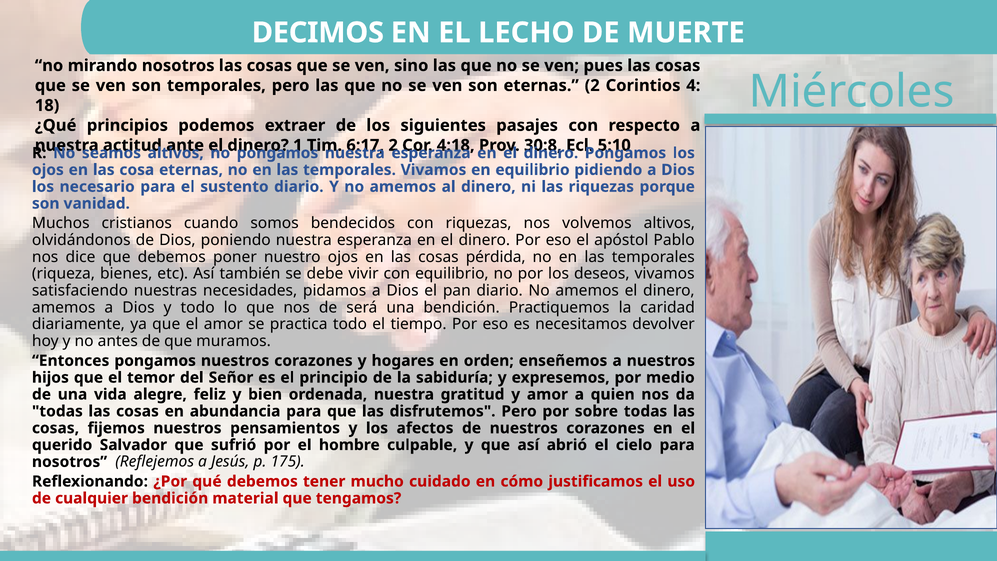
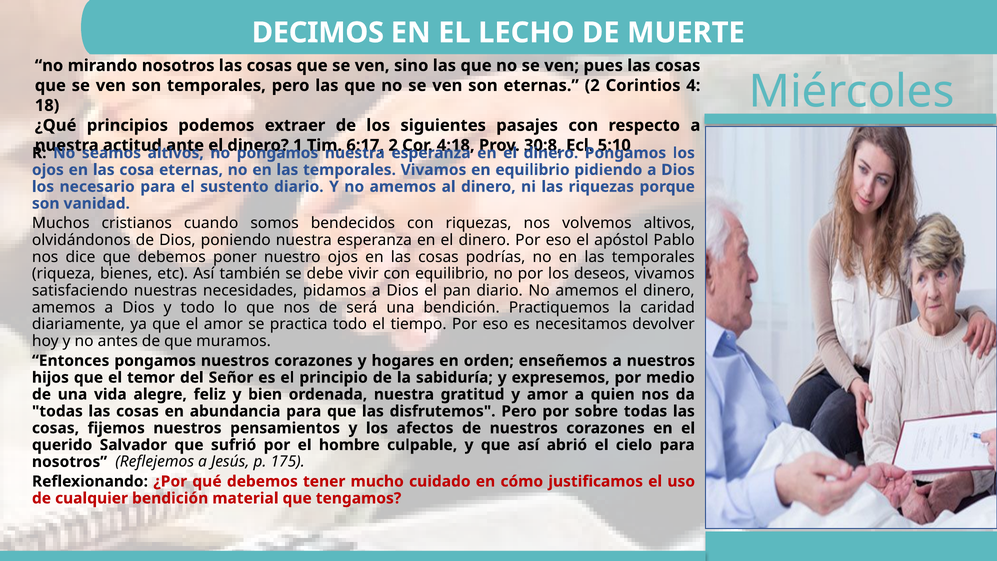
pérdida: pérdida -> podrías (496, 257)
